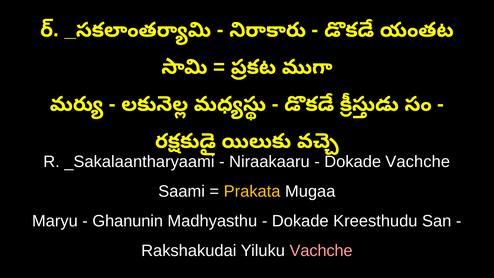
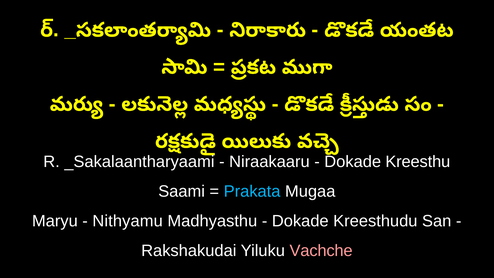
Dokade Vachche: Vachche -> Kreesthu (418, 162)
Prakata colour: yellow -> light blue (252, 191)
Ghanunin: Ghanunin -> Nithyamu (128, 221)
